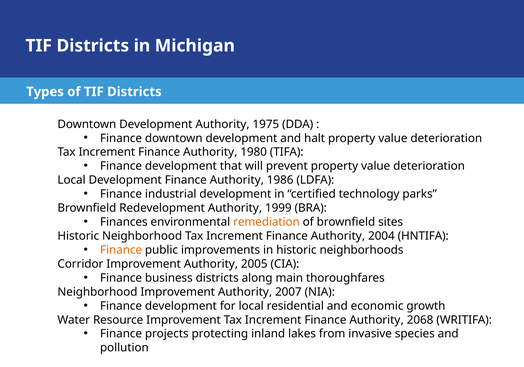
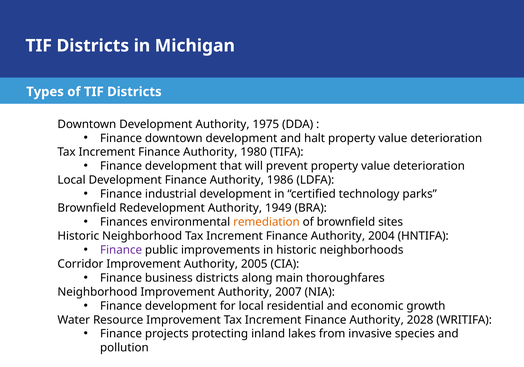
1999: 1999 -> 1949 (278, 208)
Finance colour: orange -> purple (121, 250)
2068: 2068 -> 2028 (420, 320)
